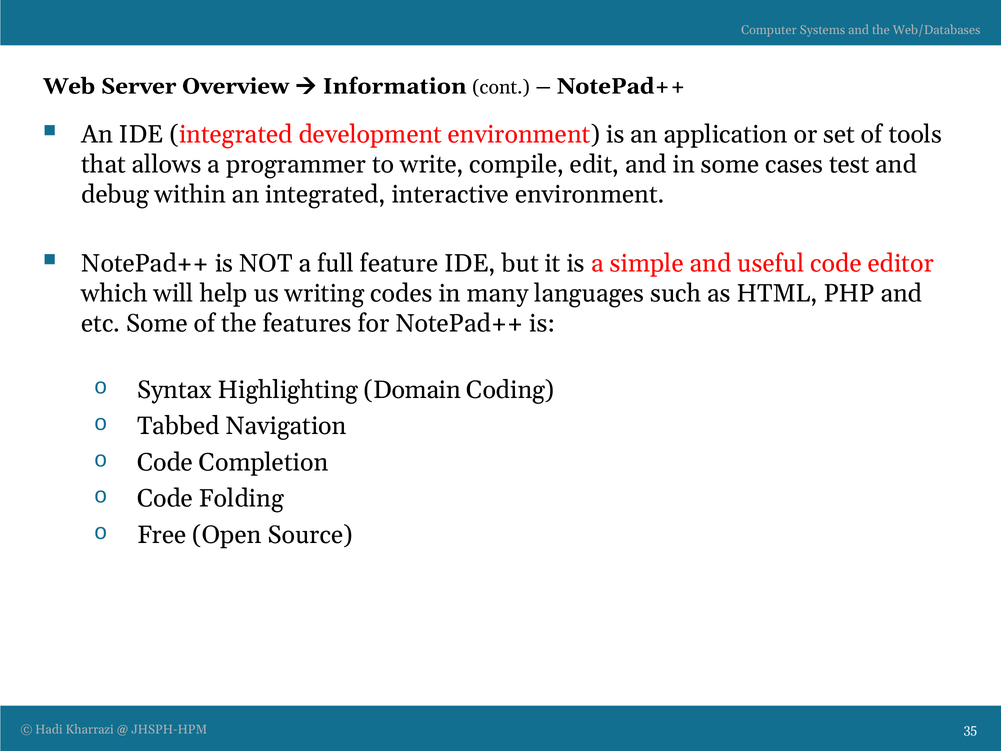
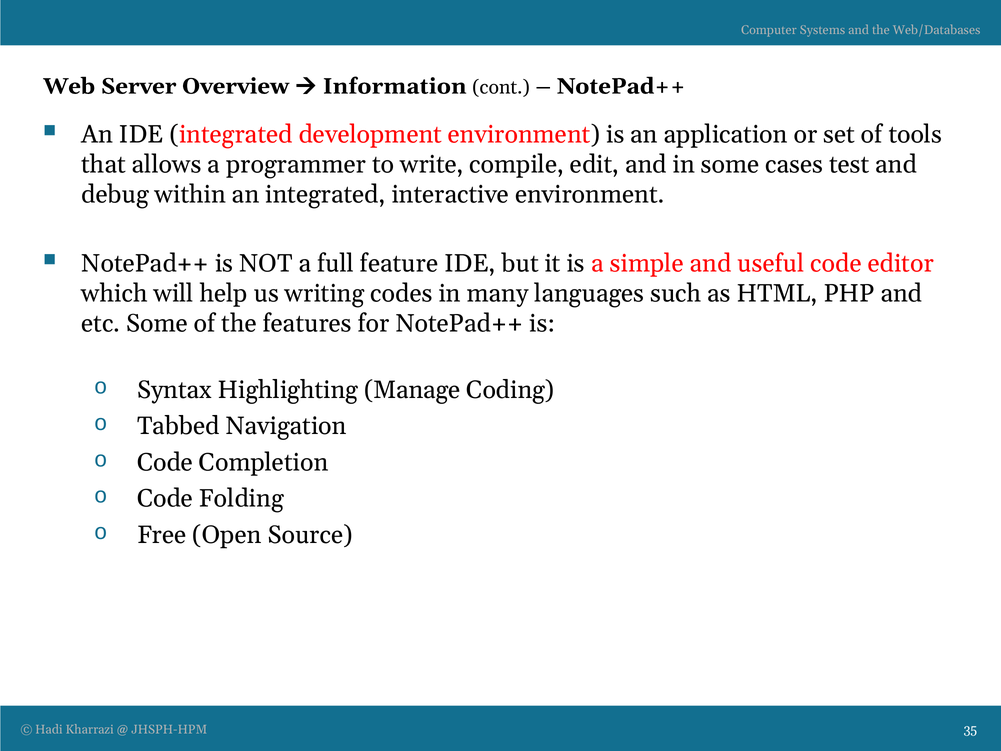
Domain: Domain -> Manage (412, 390)
